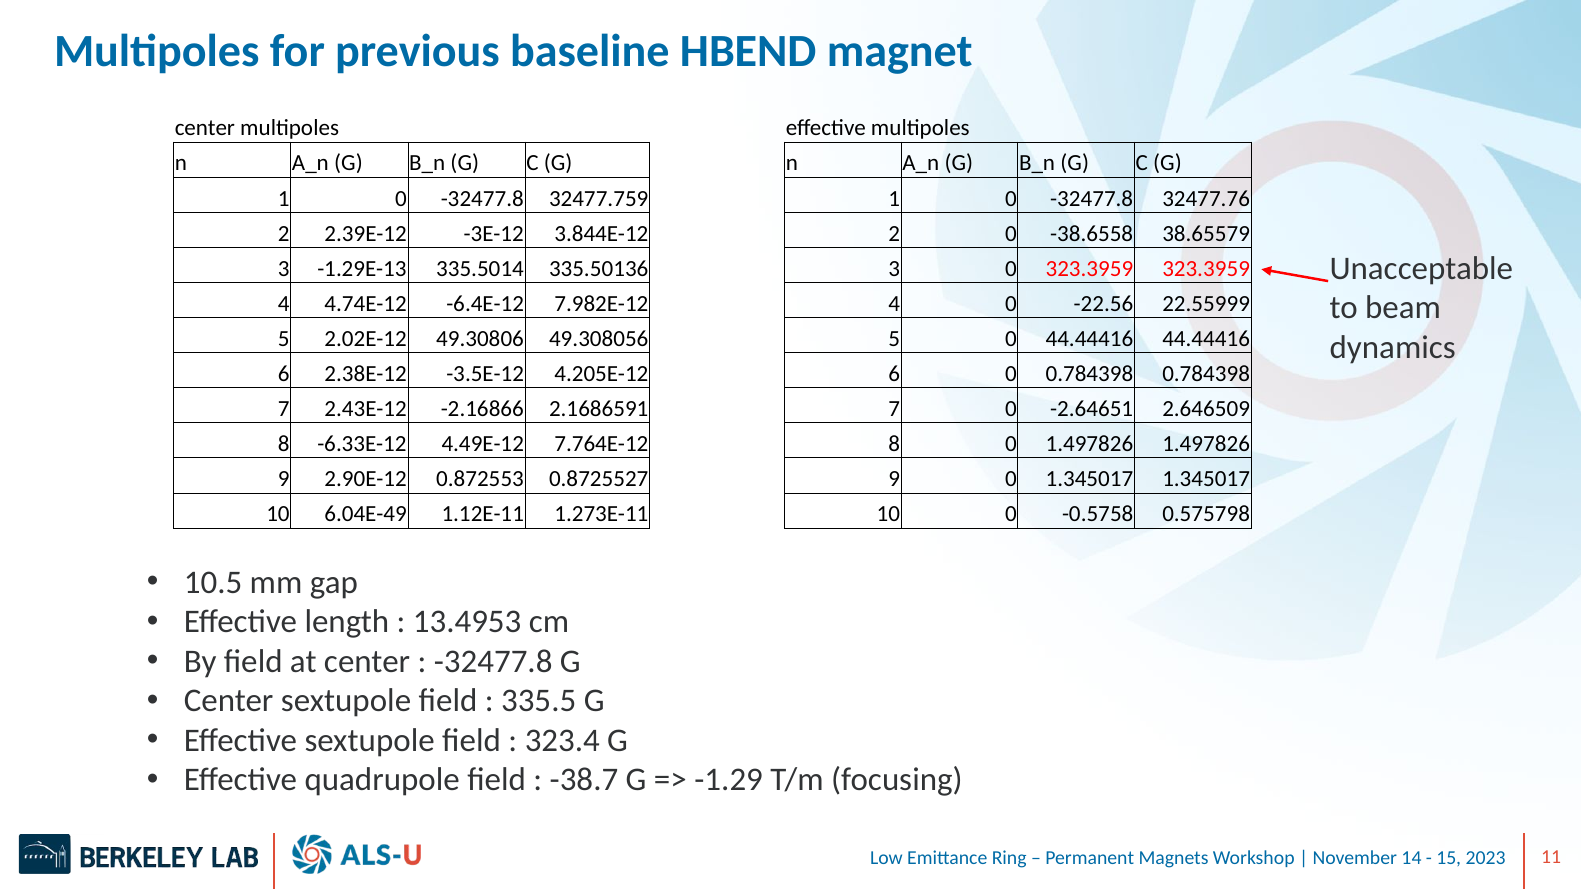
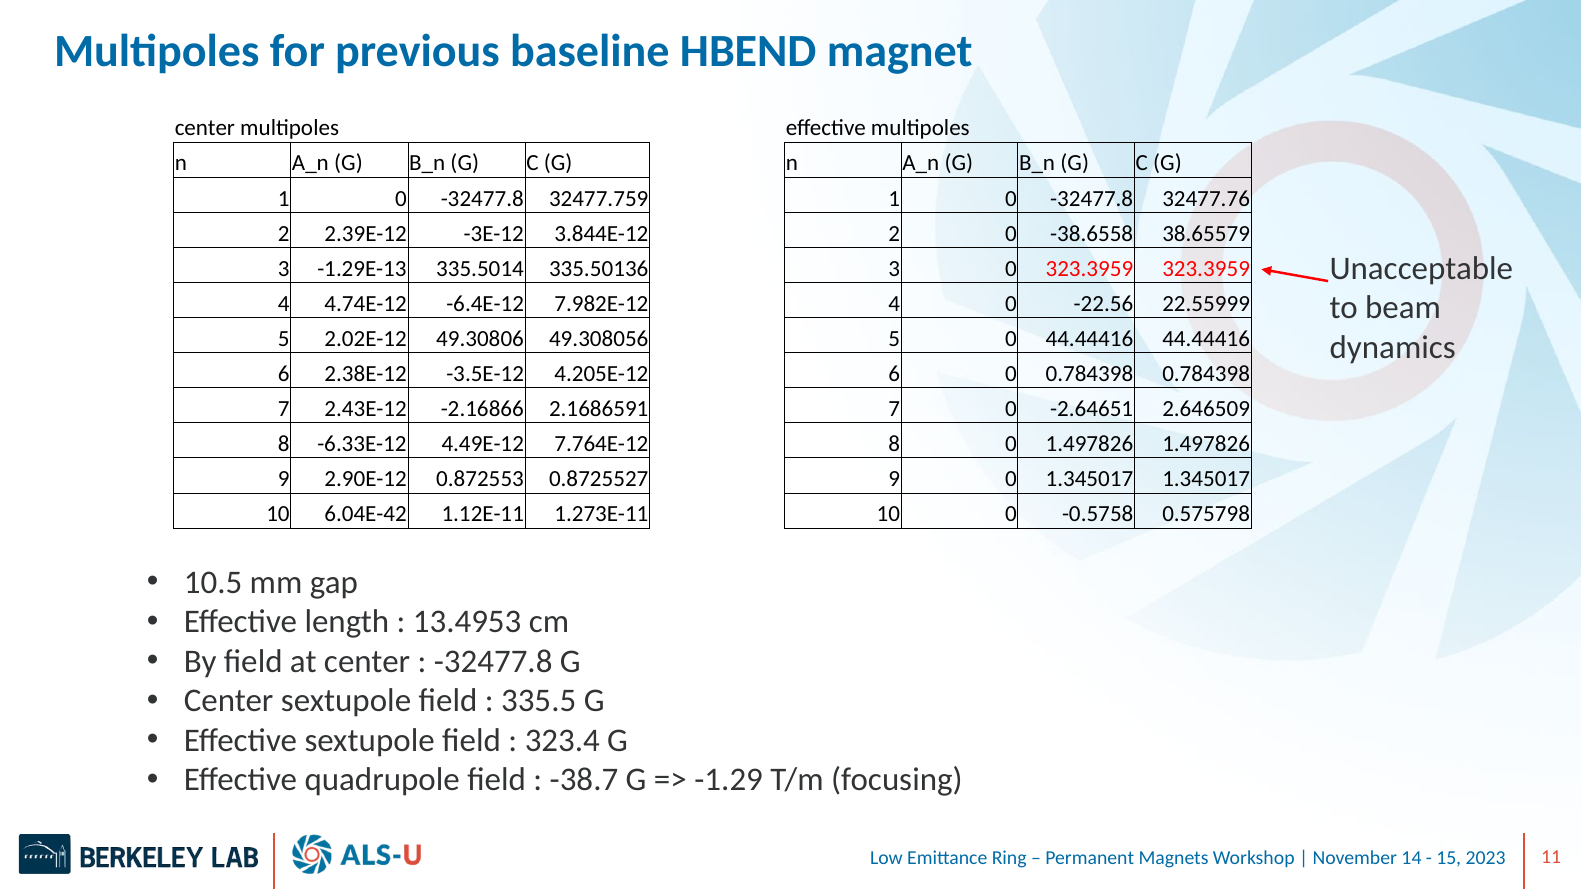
6.04E-49: 6.04E-49 -> 6.04E-42 (366, 514)
